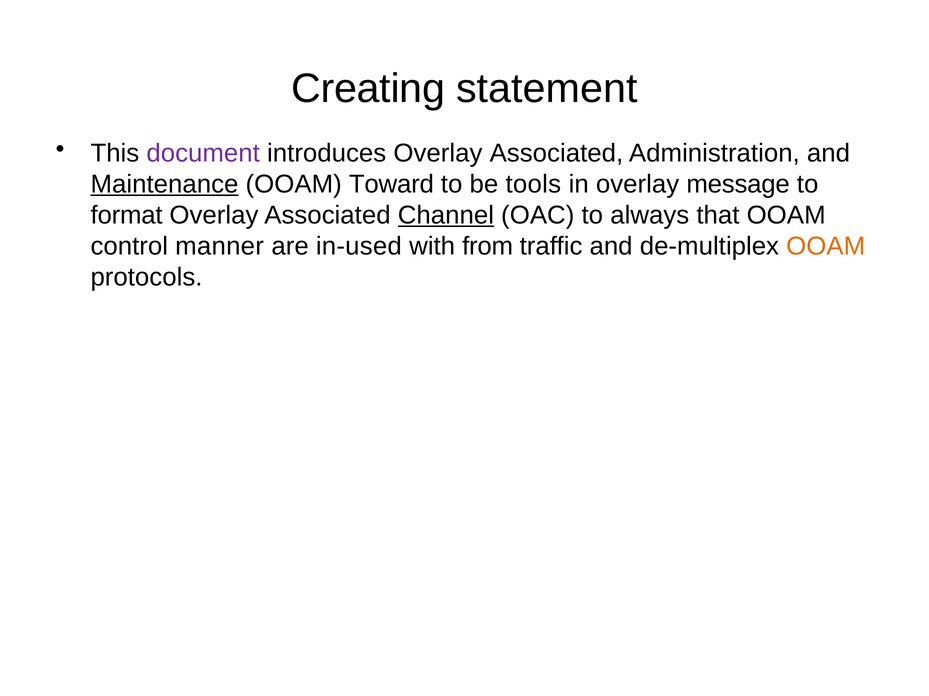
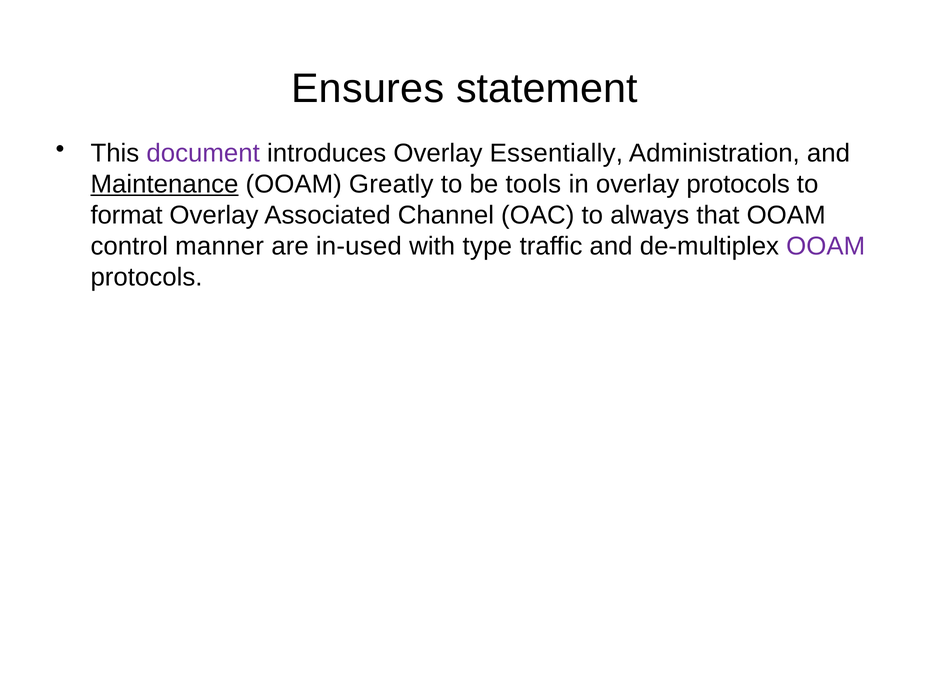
Creating: Creating -> Ensures (368, 89)
introduces Overlay Associated: Associated -> Essentially (556, 154)
Toward: Toward -> Greatly (391, 185)
overlay message: message -> protocols (738, 185)
Channel underline: present -> none (446, 215)
from: from -> type (487, 246)
OOAM colour: orange -> purple (826, 246)
